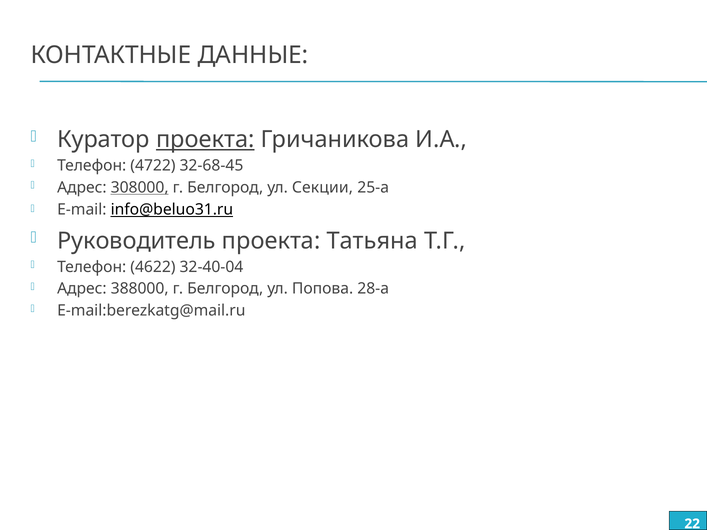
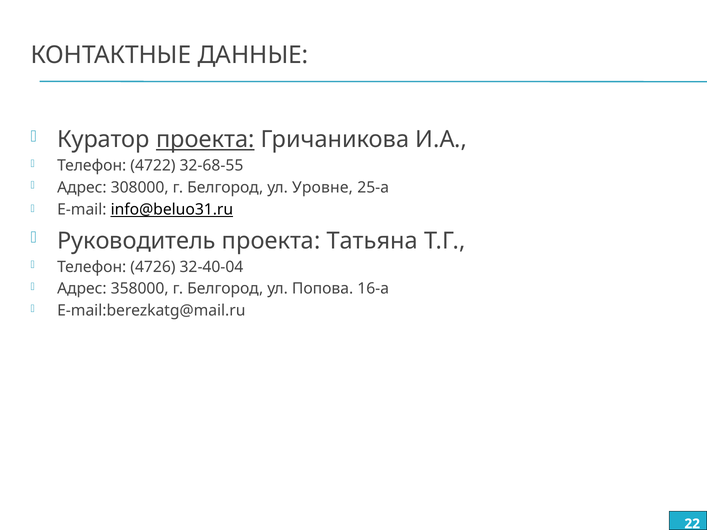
32-68-45: 32-68-45 -> 32-68-55 (211, 166)
308000 underline: present -> none (140, 188)
Секции: Секции -> Уровне (322, 188)
4622: 4622 -> 4726 (153, 267)
388000: 388000 -> 358000 (140, 289)
28-а: 28-а -> 16-а (373, 289)
